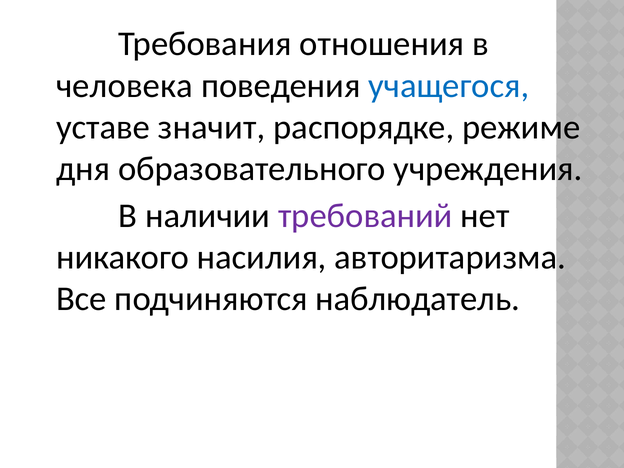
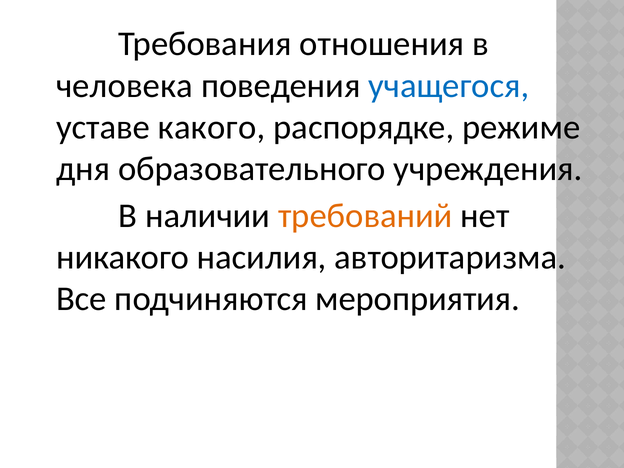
значит: значит -> какого (211, 127)
требований colour: purple -> orange (365, 216)
наблюдатель: наблюдатель -> мероприятия (418, 299)
